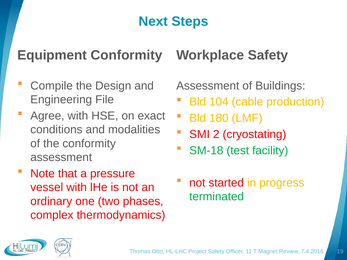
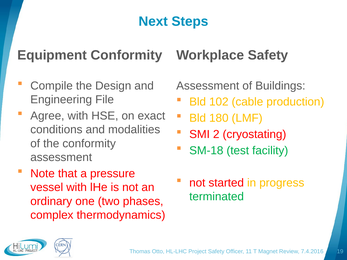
104: 104 -> 102 (219, 102)
